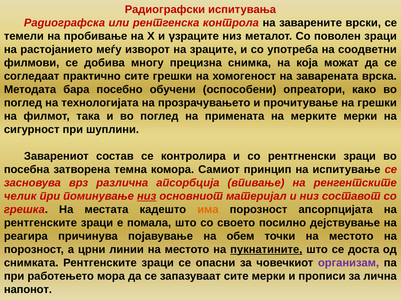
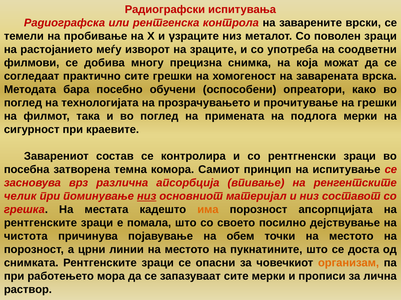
мерките: мерките -> подлога (314, 116)
шуплини: шуплини -> краевите (113, 130)
реагира: реагира -> чистота (26, 237)
пукнатините underline: present -> none (266, 250)
организам colour: purple -> orange (349, 263)
напонот: напонот -> раствор (28, 290)
